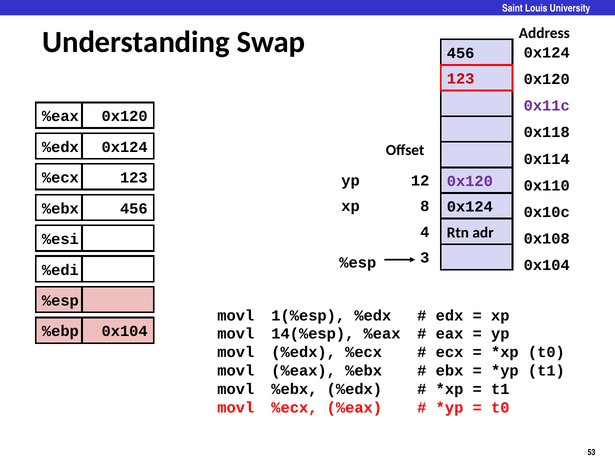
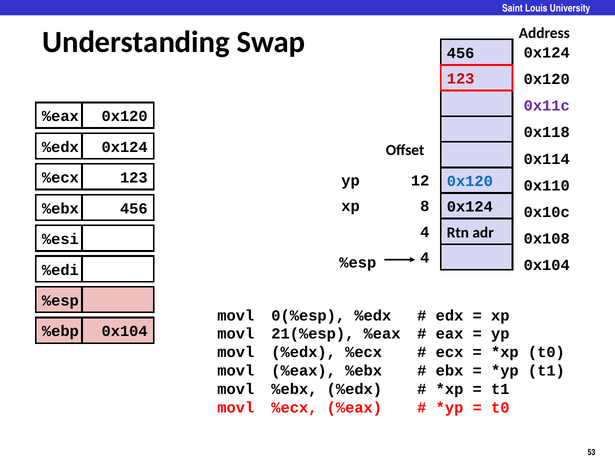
0x120 colour: purple -> blue (470, 181)
%esp 3: 3 -> 4 (425, 258)
1(%esp: 1(%esp -> 0(%esp (308, 316)
14(%esp: 14(%esp -> 21(%esp (313, 334)
